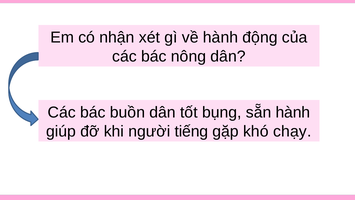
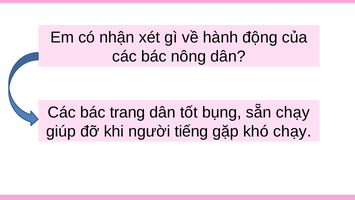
buồn: buồn -> trang (128, 112)
sẵn hành: hành -> chạy (293, 112)
